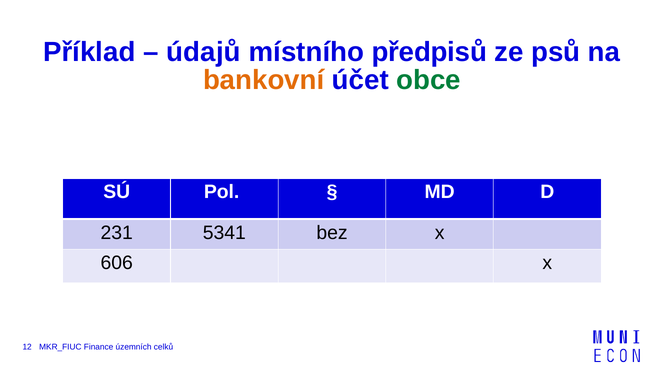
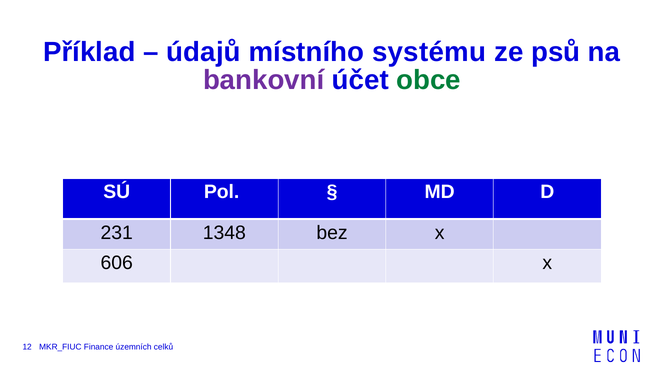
předpisů: předpisů -> systému (429, 52)
bankovní colour: orange -> purple (264, 80)
5341: 5341 -> 1348 (224, 232)
